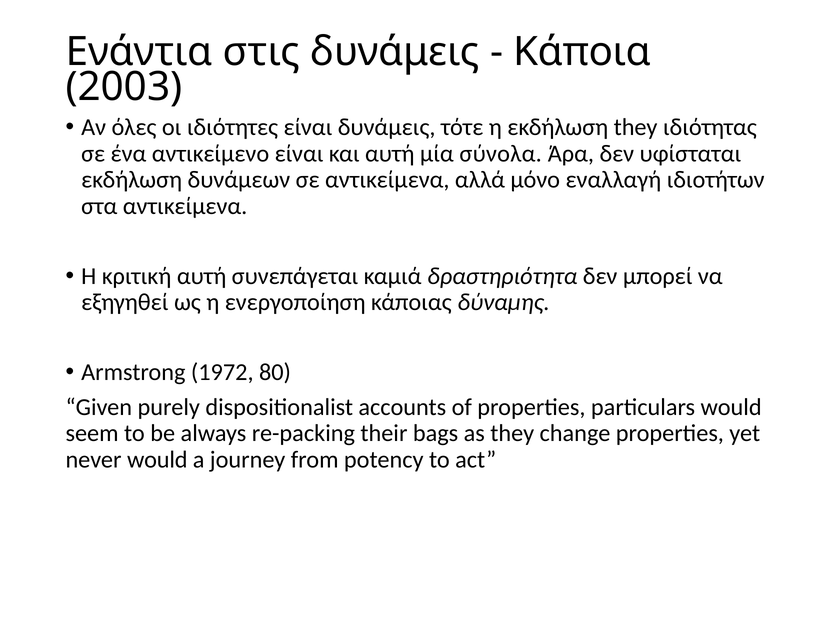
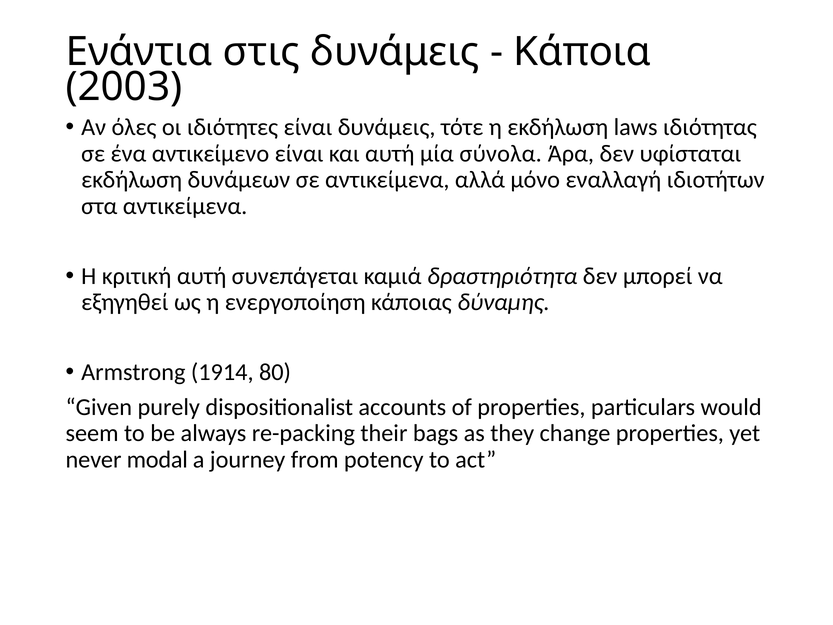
εκδήλωση they: they -> laws (636, 127)
1972: 1972 -> 1914 (222, 372)
never would: would -> modal (157, 459)
